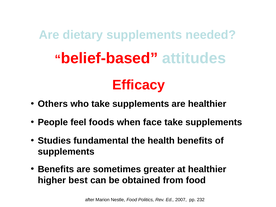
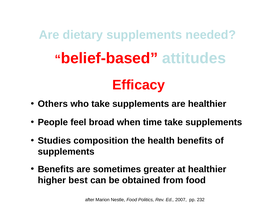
foods: foods -> broad (102, 122)
face: face -> time (152, 122)
fundamental: fundamental -> composition (101, 141)
